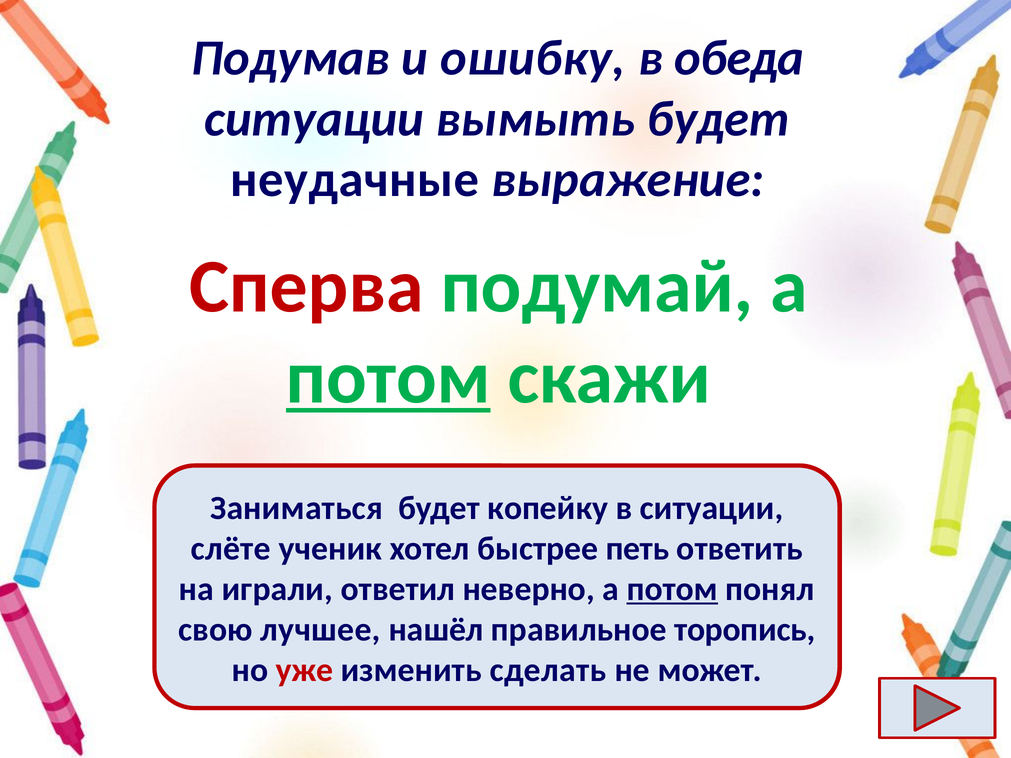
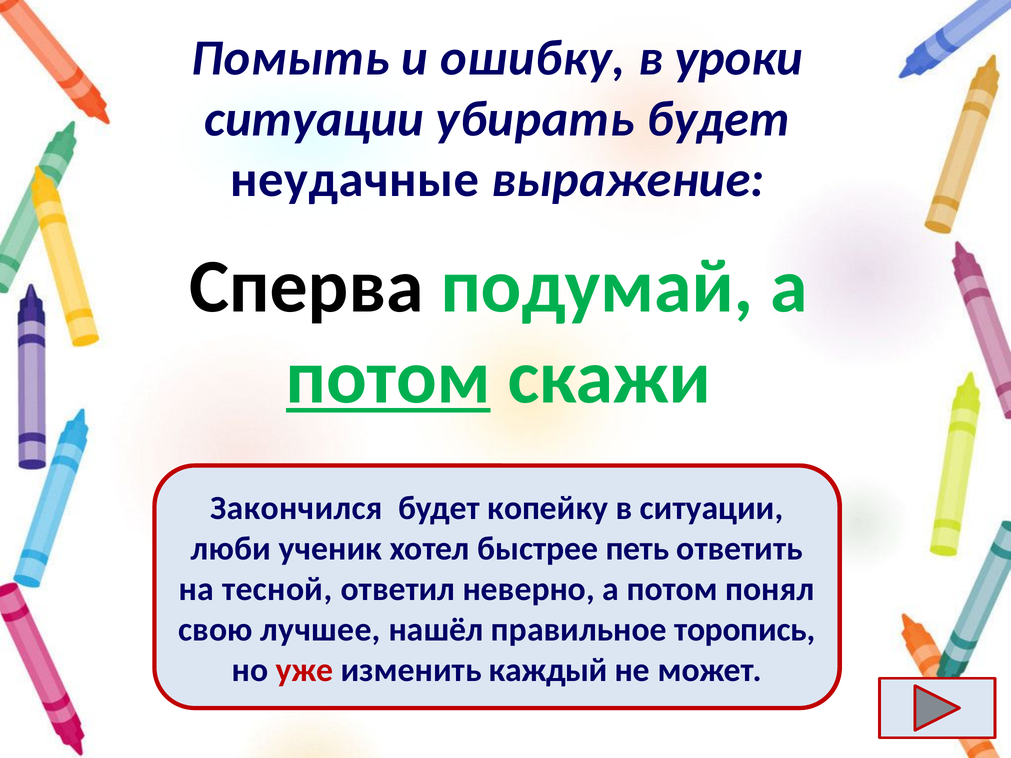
Подумав: Подумав -> Помыть (290, 58)
обеда: обеда -> уроки (739, 58)
вымыть: вымыть -> убирать (535, 119)
Сперва colour: red -> black (306, 287)
Заниматься: Заниматься -> Закончился (297, 508)
слёте: слёте -> люби (231, 549)
играли: играли -> тесной (277, 589)
потом underline: present -> none (672, 589)
сделать: сделать -> каждый (548, 670)
